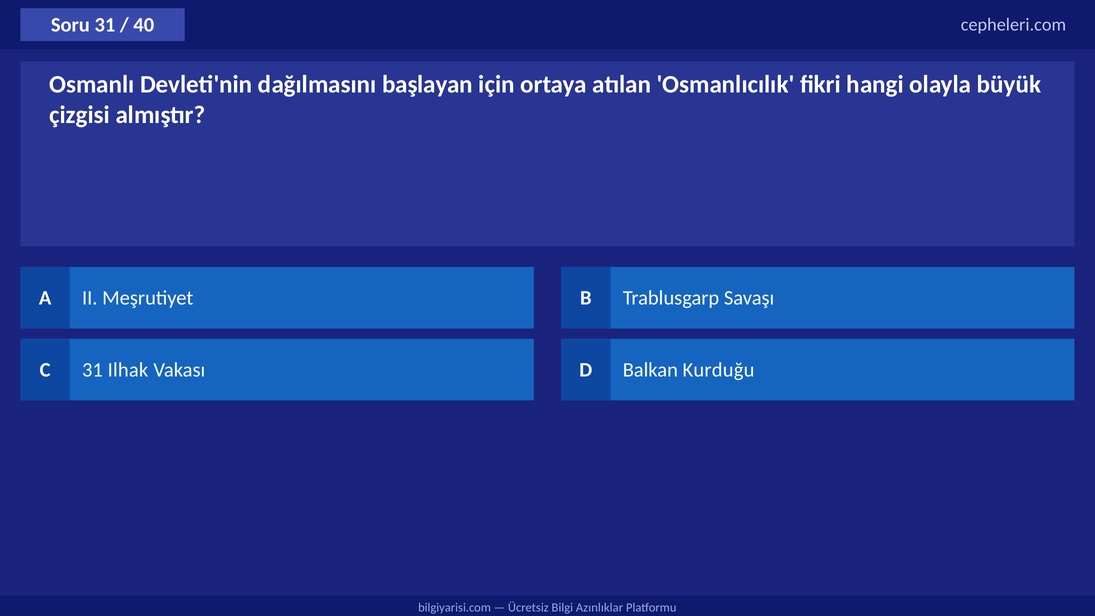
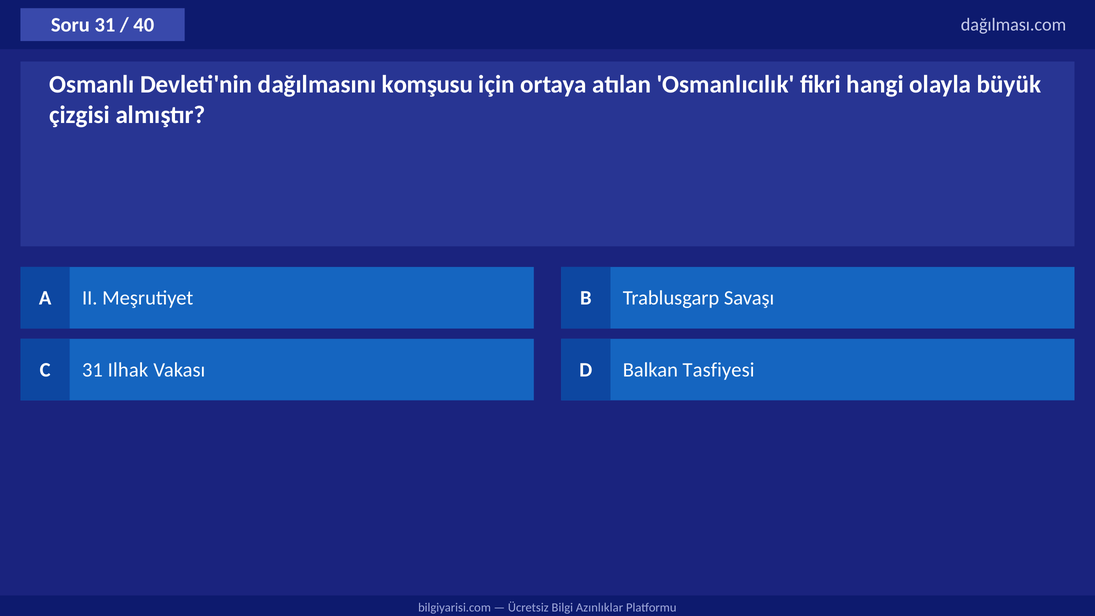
cepheleri.com: cepheleri.com -> dağılması.com (1014, 25)
başlayan: başlayan -> komşusu (428, 84)
Kurduğu: Kurduğu -> Tasfiyesi (719, 370)
